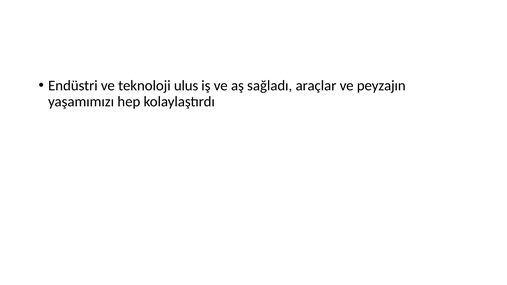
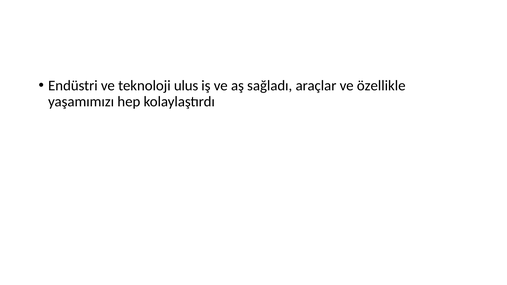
peyzajın: peyzajın -> özellikle (381, 86)
